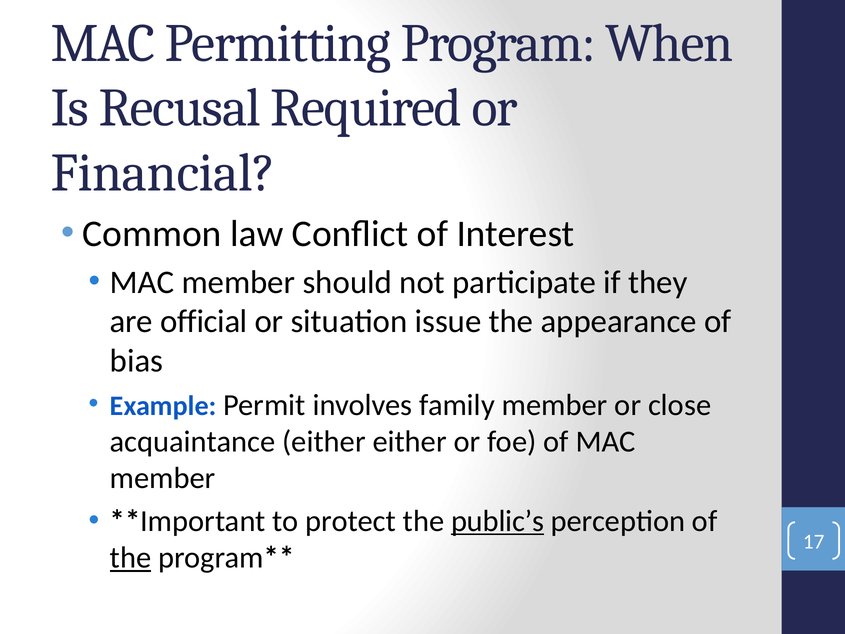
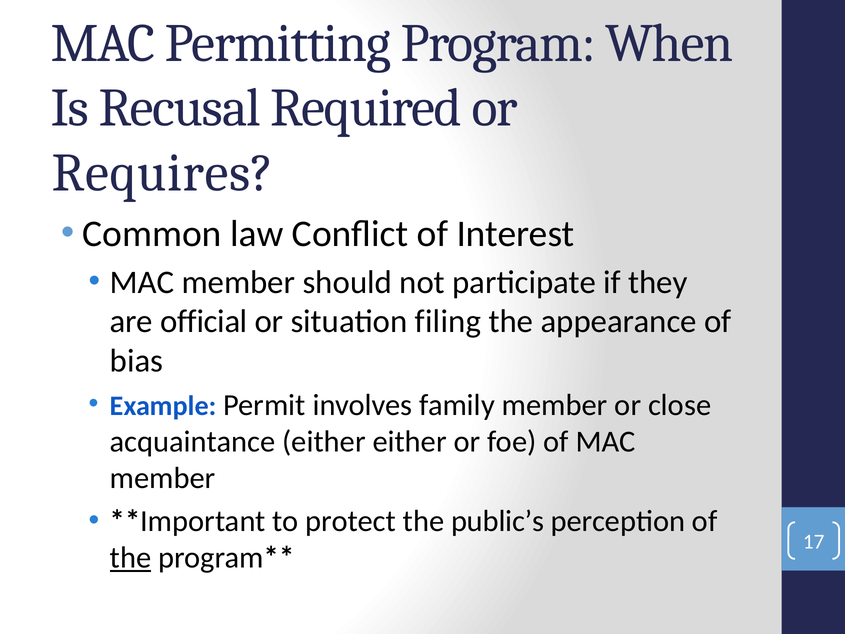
Financial: Financial -> Requires (163, 173)
issue: issue -> filing (448, 321)
public’s underline: present -> none (498, 521)
